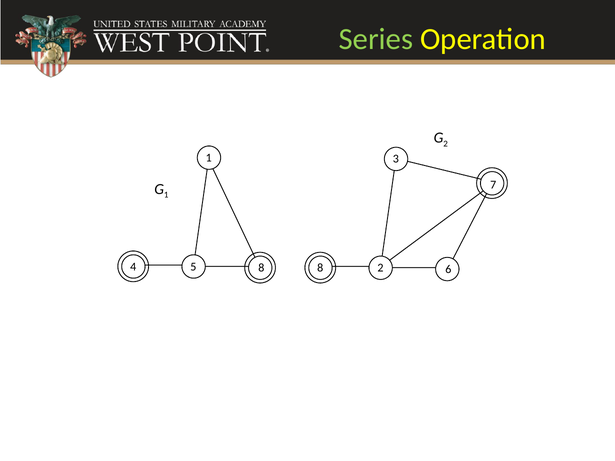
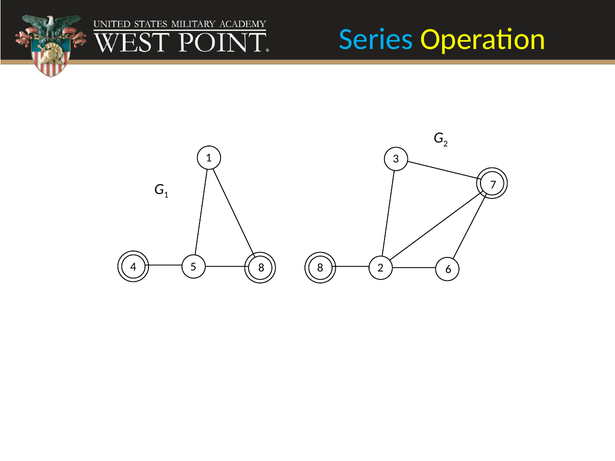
Series colour: light green -> light blue (376, 39)
